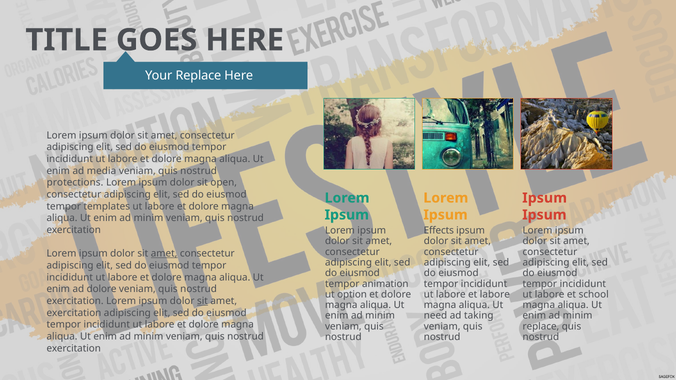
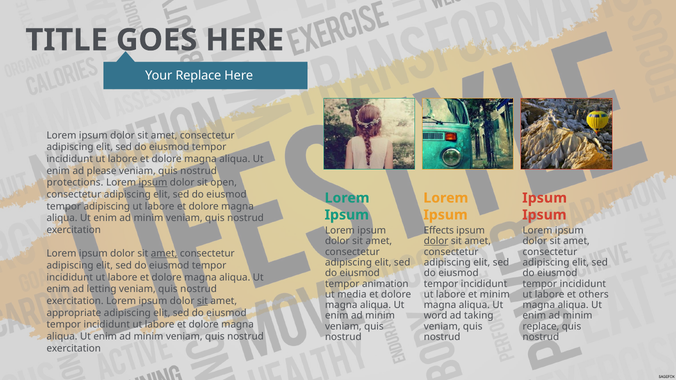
media: media -> please (102, 171)
ipsum underline: none -> present (153, 183)
tempor templates: templates -> adipiscing (107, 206)
dolor underline: none -> present (436, 241)
ad dolore: dolore -> letting (102, 289)
option: option -> media (352, 295)
et labore: labore -> minim (495, 295)
school: school -> others (594, 295)
exercitation: exercitation -> appropriate (74, 313)
need: need -> word (436, 316)
